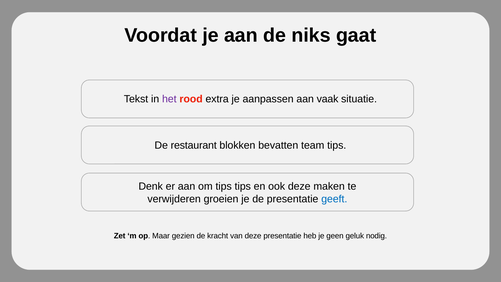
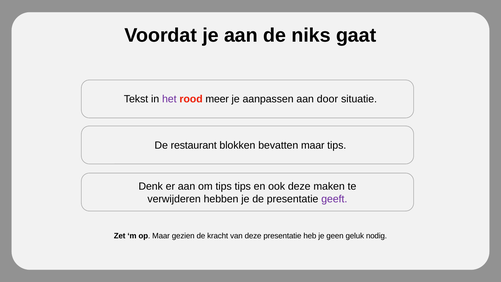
extra: extra -> meer (217, 99)
vaak: vaak -> door (327, 99)
bevatten team: team -> maar (313, 145)
groeien: groeien -> hebben (221, 199)
geeft colour: blue -> purple (334, 199)
